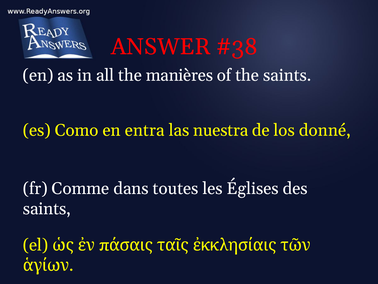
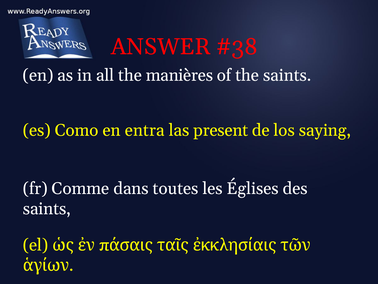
nuestra: nuestra -> present (221, 130)
donné: donné -> saying (325, 130)
